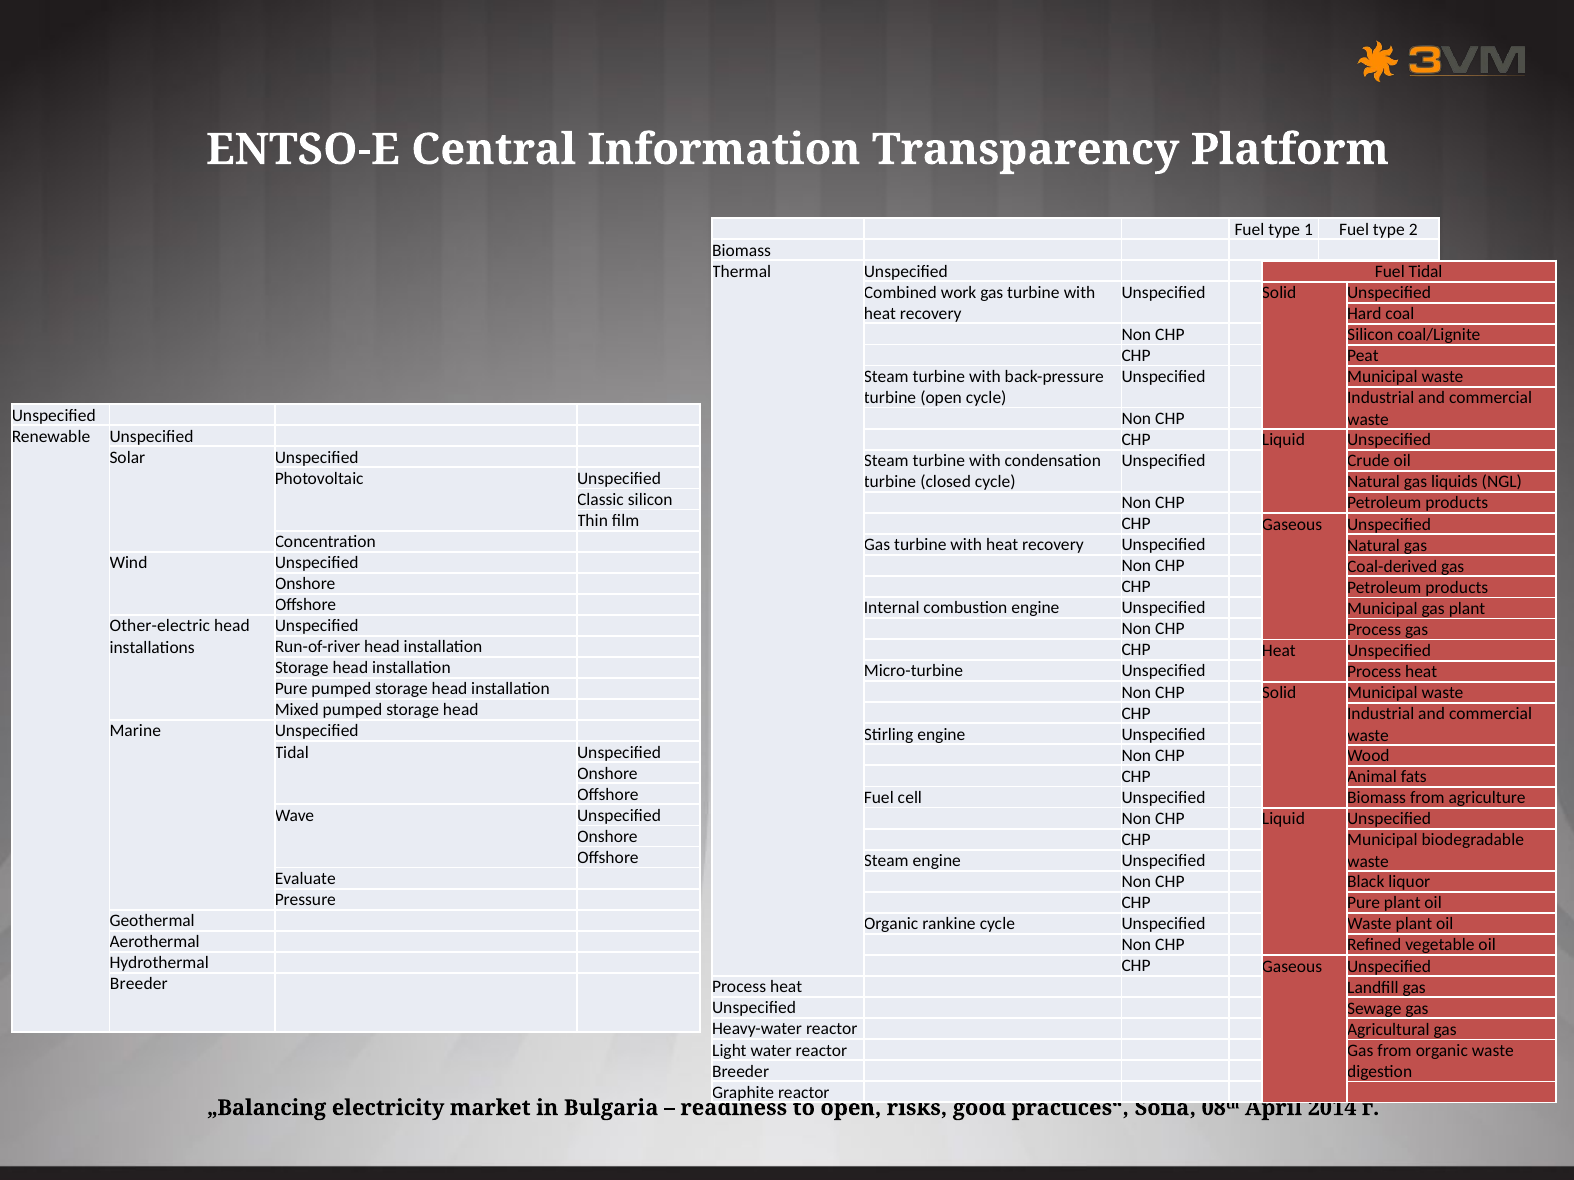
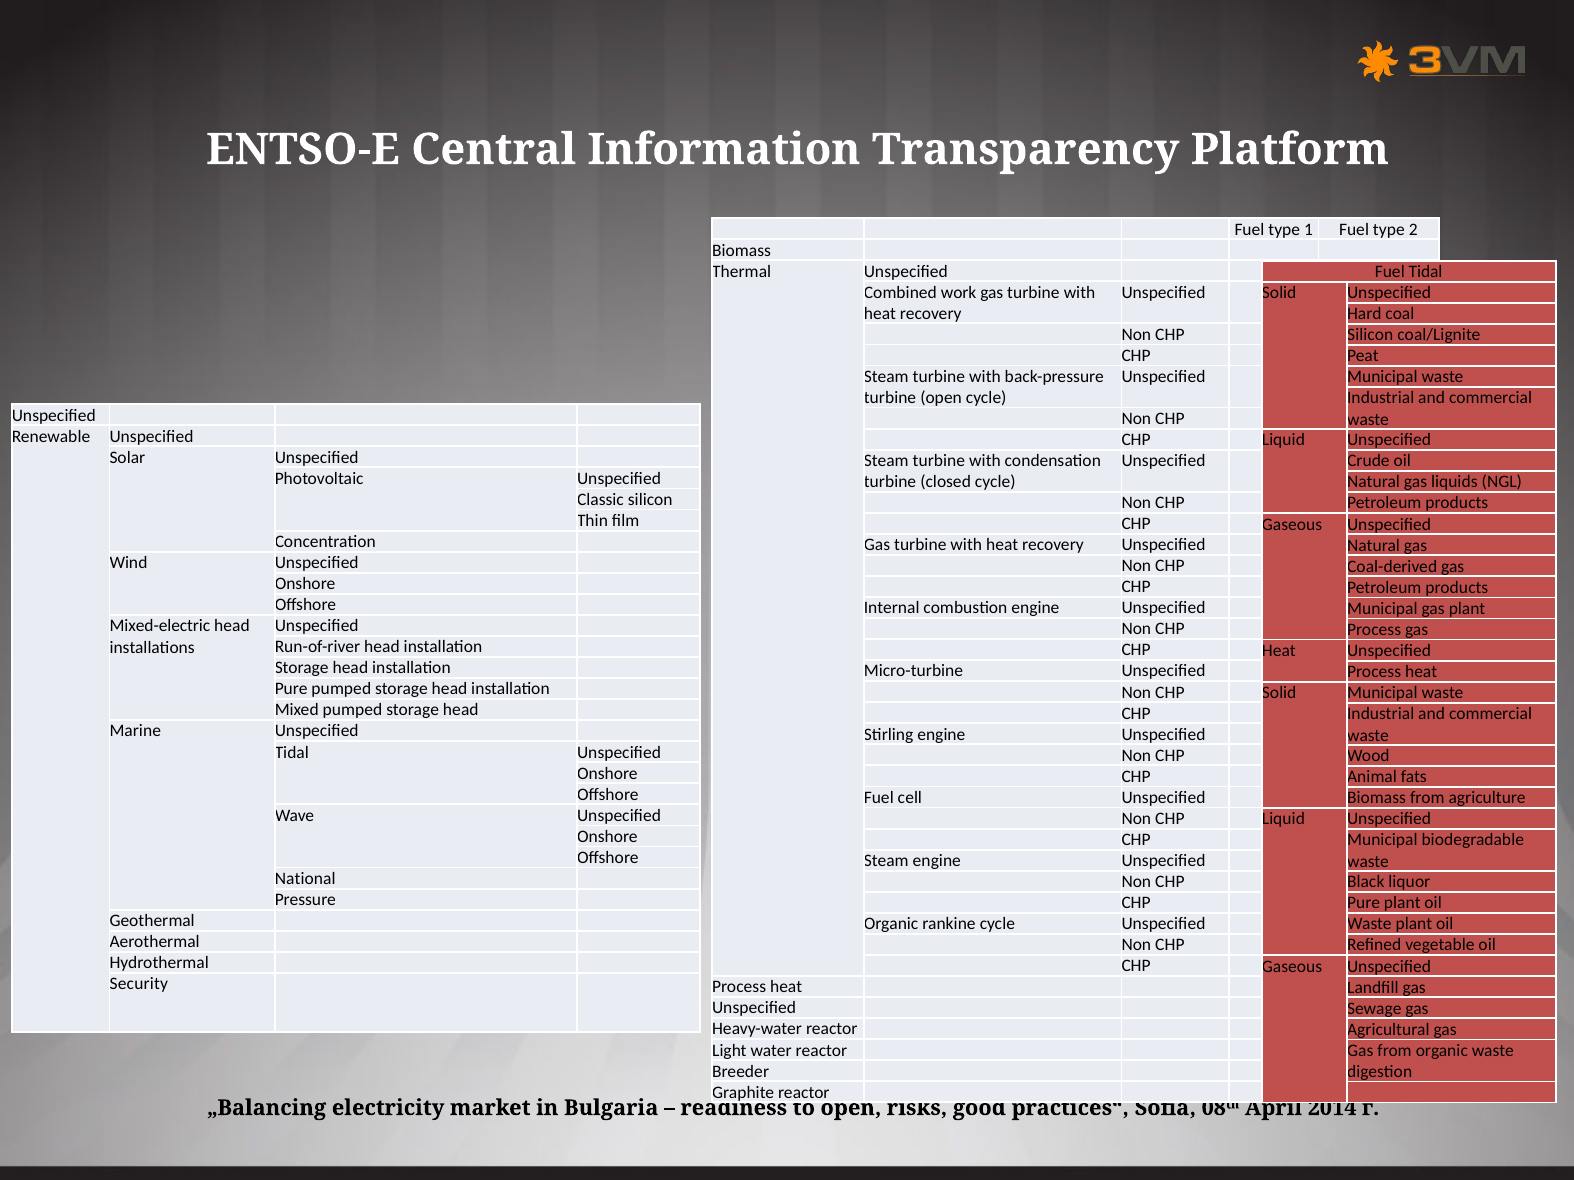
Other-electric: Other-electric -> Mixed-electric (160, 626)
Evaluate: Evaluate -> National (305, 879)
Breeder: Breeder -> Security (139, 984)
